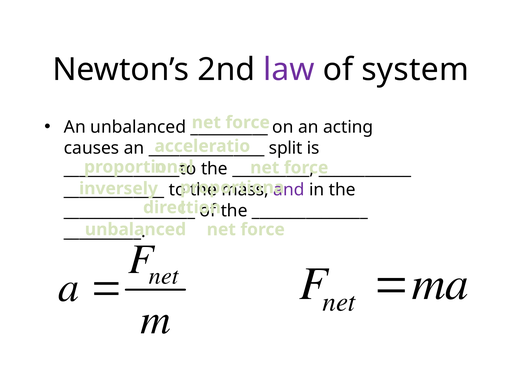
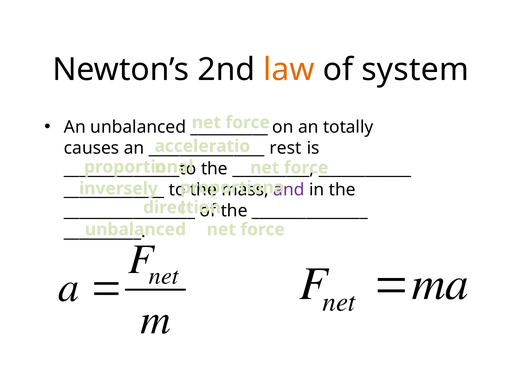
law colour: purple -> orange (289, 70)
acting: acting -> totally (348, 127)
split: split -> rest (286, 148)
